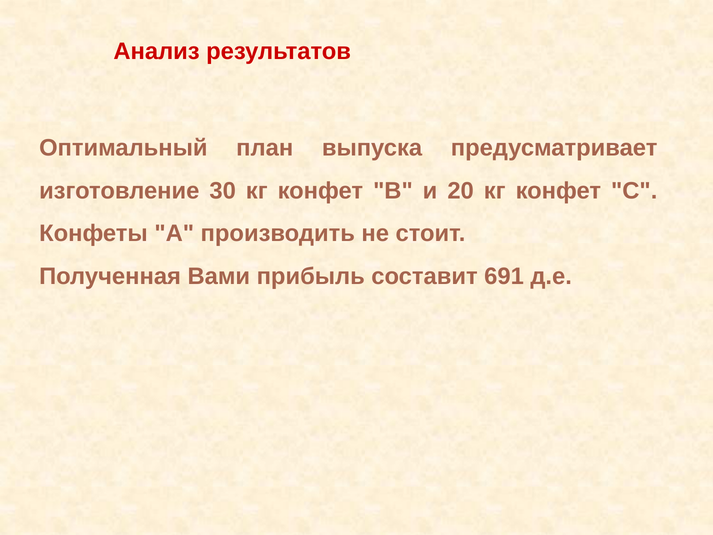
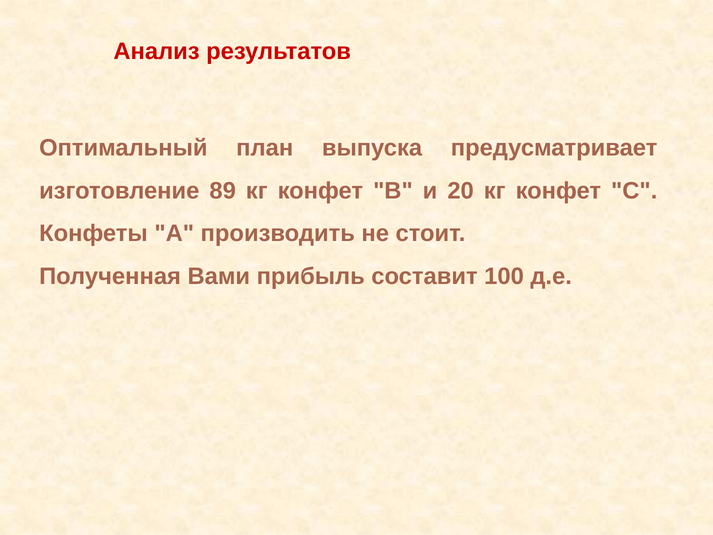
30: 30 -> 89 (223, 191)
691: 691 -> 100 (504, 276)
